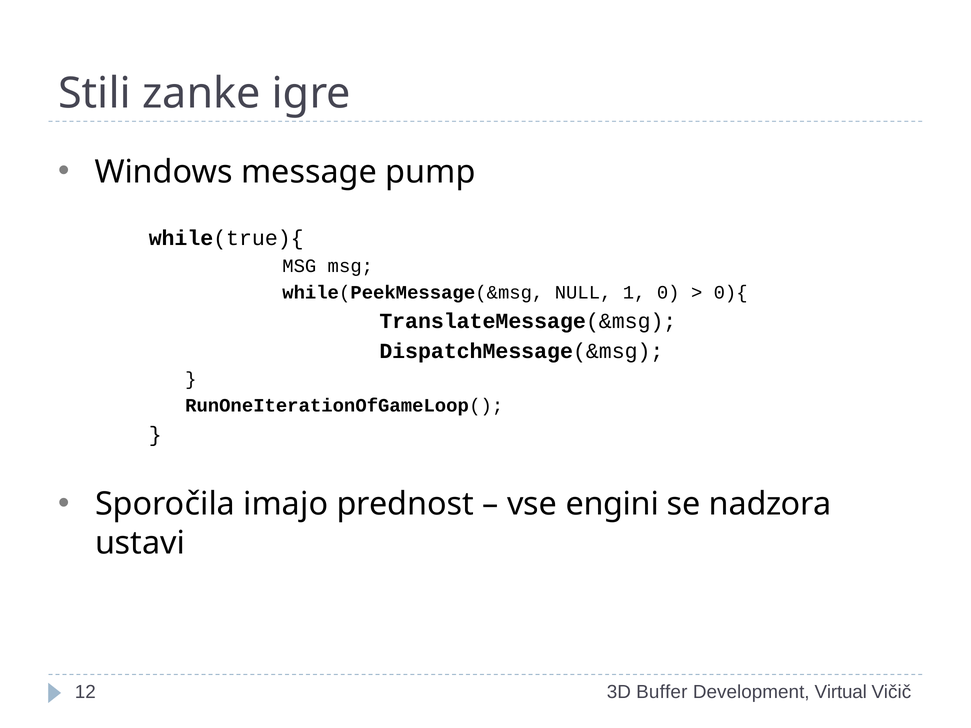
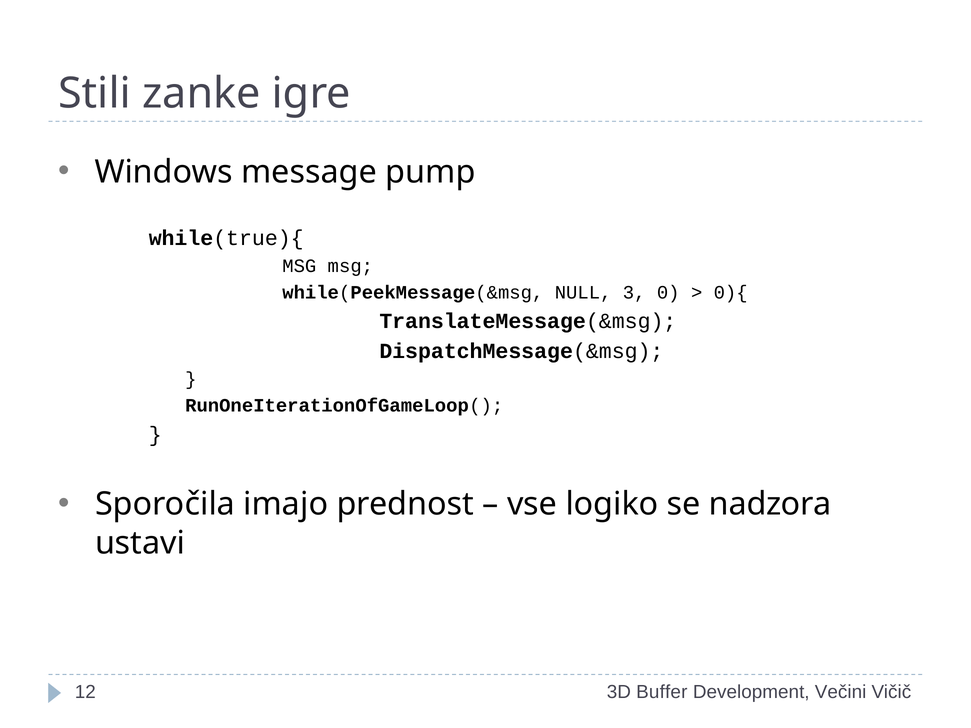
1: 1 -> 3 (634, 293)
engini: engini -> logiko (612, 504)
Virtual: Virtual -> Večini (841, 693)
